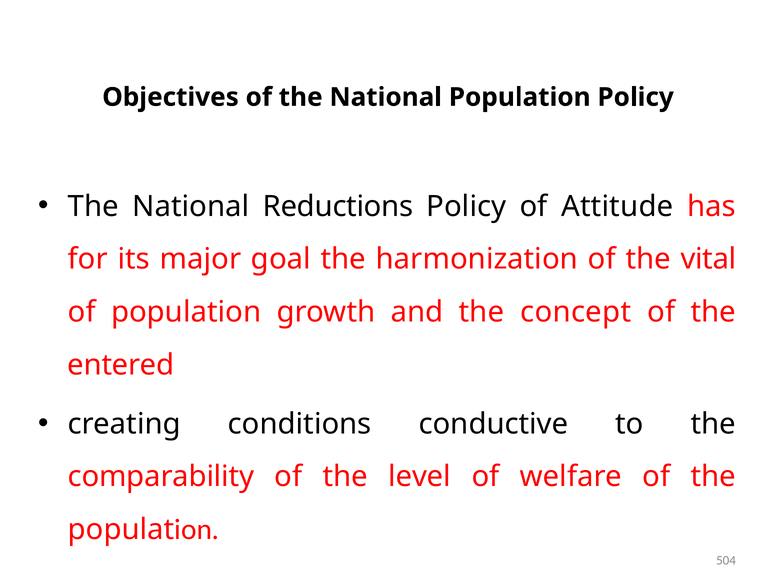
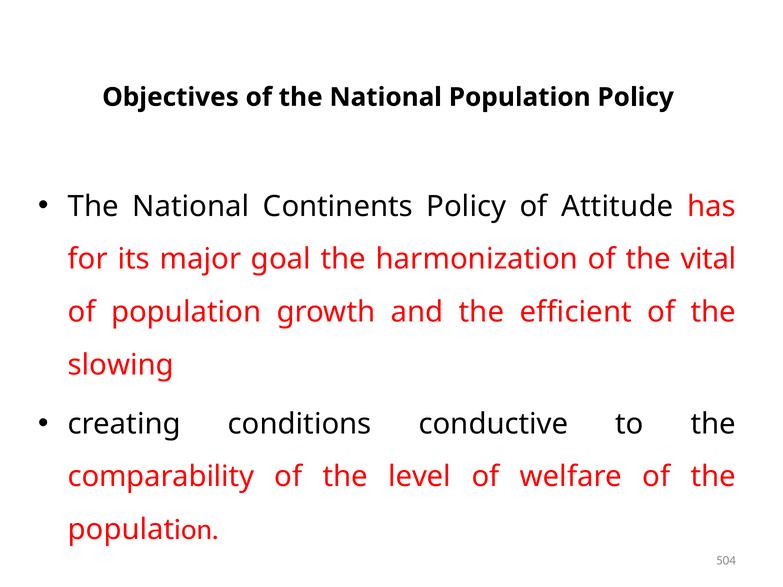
Reductions: Reductions -> Continents (338, 206)
concept: concept -> efficient (576, 312)
entered: entered -> slowing (121, 365)
